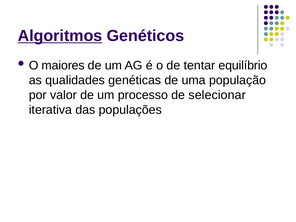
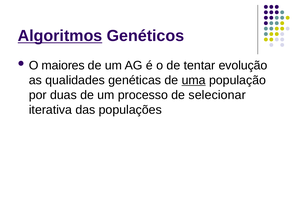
equilíbrio: equilíbrio -> evolução (243, 65)
uma underline: none -> present (194, 80)
valor: valor -> duas (63, 95)
